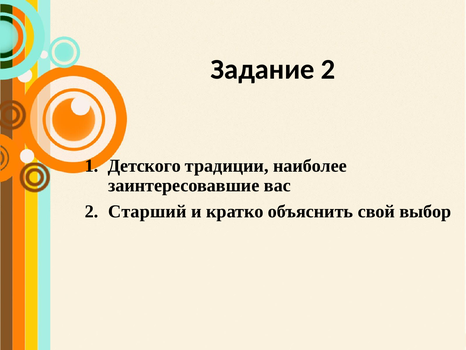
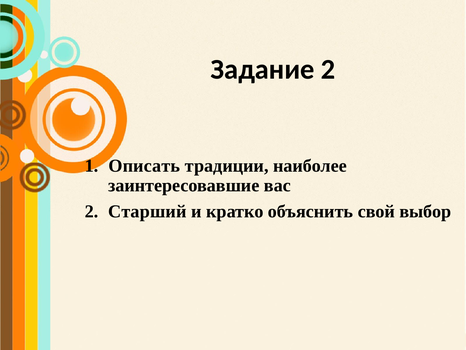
Детского: Детского -> Описать (144, 166)
